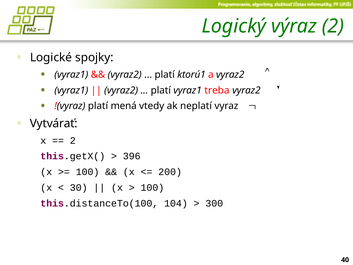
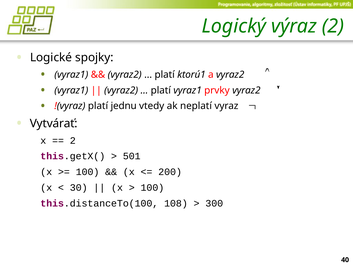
treba: treba -> prvky (217, 90)
mená: mená -> jednu (124, 106)
396: 396 -> 501 (132, 156)
104: 104 -> 108 (176, 203)
